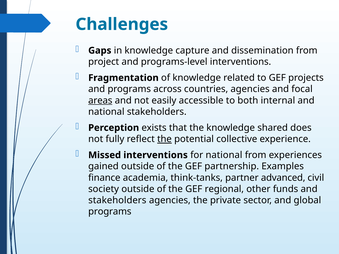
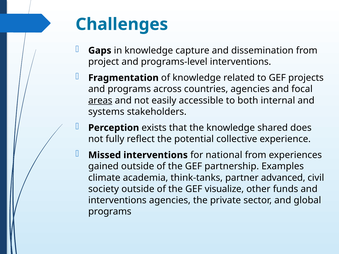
national: national -> systems (106, 112)
the underline: present -> none (164, 139)
finance: finance -> climate (104, 178)
regional: regional -> visualize (224, 189)
stakeholders: stakeholders -> interventions (117, 200)
